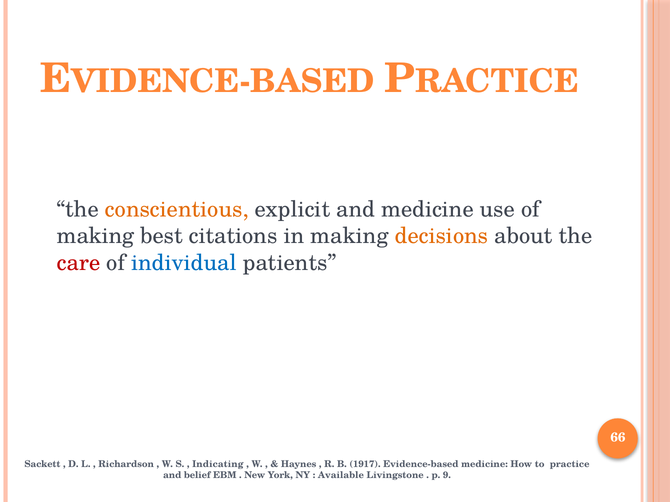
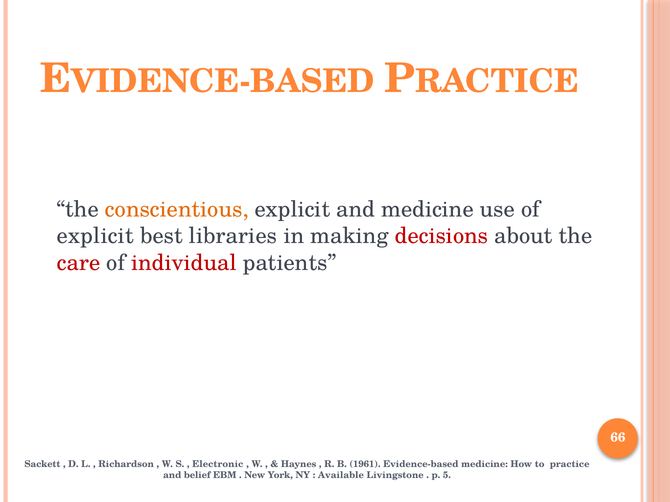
making: making -> explicit (95, 236)
citations: citations -> libraries (233, 236)
decisions colour: orange -> red (441, 236)
individual colour: blue -> red (184, 263)
Indicating: Indicating -> Electronic (218, 465)
1917: 1917 -> 1961 (365, 465)
9: 9 -> 5 (447, 476)
